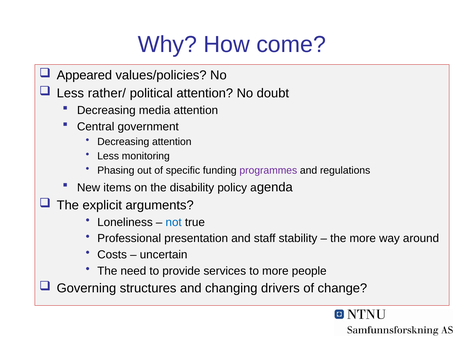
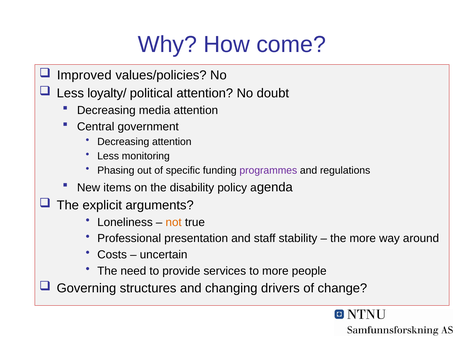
Appeared: Appeared -> Improved (84, 75)
rather/: rather/ -> loyalty/ (107, 93)
not colour: blue -> orange (174, 222)
